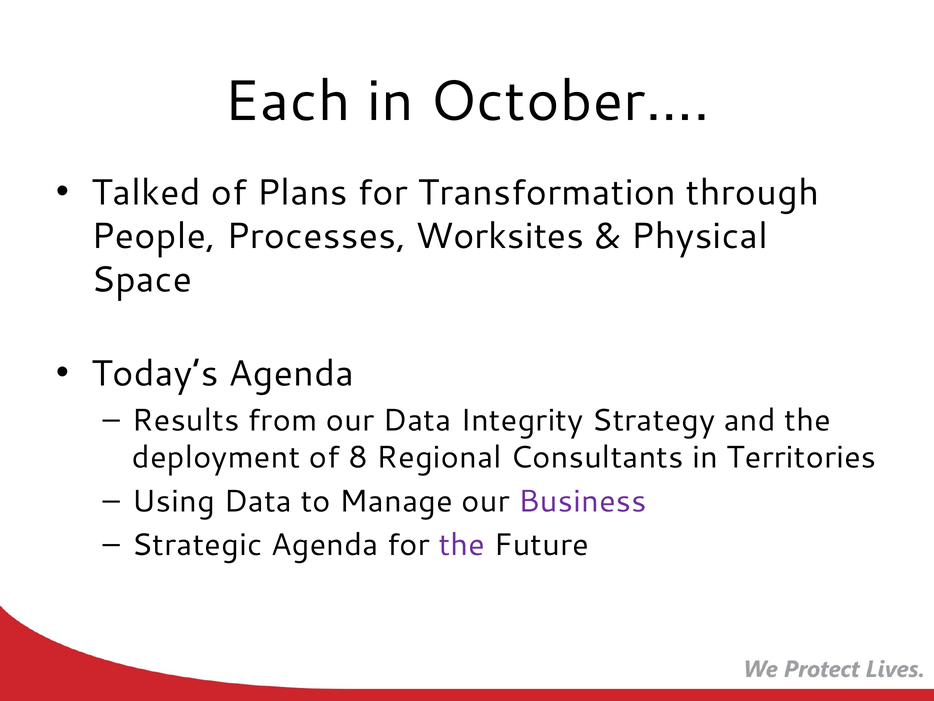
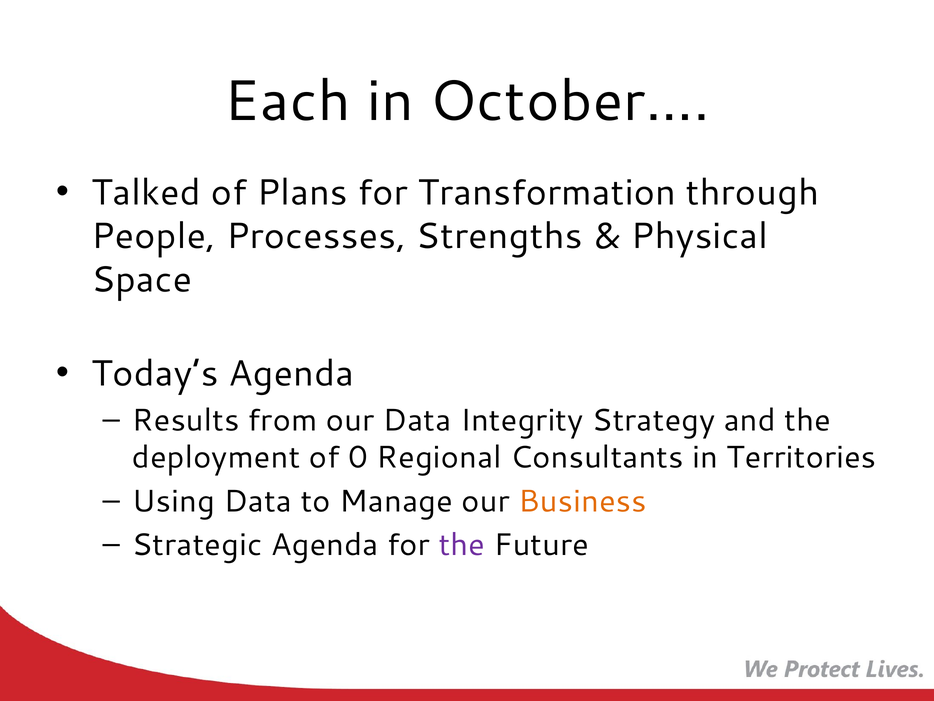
Worksites: Worksites -> Strengths (499, 236)
8: 8 -> 0 (358, 457)
Business colour: purple -> orange (582, 501)
